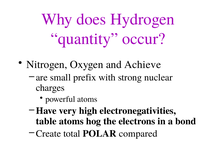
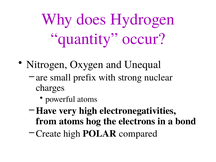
Achieve: Achieve -> Unequal (143, 64)
table: table -> from (46, 121)
Create total: total -> high (72, 133)
